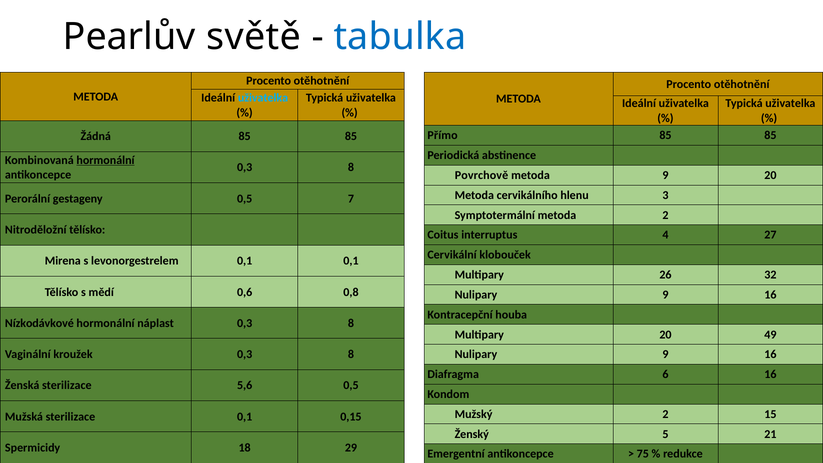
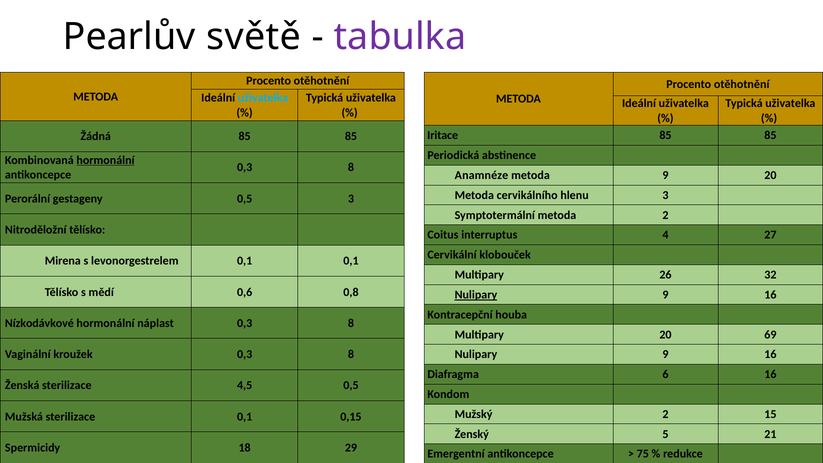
tabulka colour: blue -> purple (400, 37)
Přímo: Přímo -> Iritace (443, 135)
Povrchově: Povrchově -> Anamnéze (481, 175)
0,5 7: 7 -> 3 (351, 199)
Nulipary underline: none -> present (476, 295)
49: 49 -> 69 (770, 335)
5,6: 5,6 -> 4,5 (245, 385)
